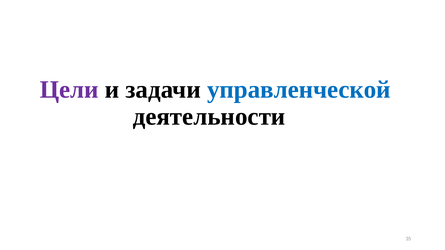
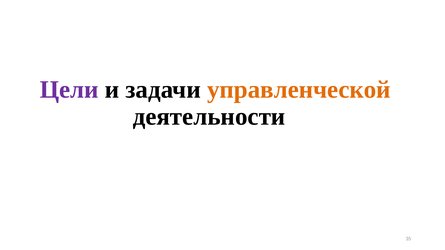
управленческой colour: blue -> orange (299, 90)
